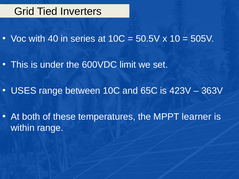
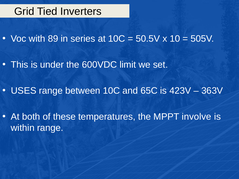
40: 40 -> 89 (53, 39)
learner: learner -> involve (197, 117)
